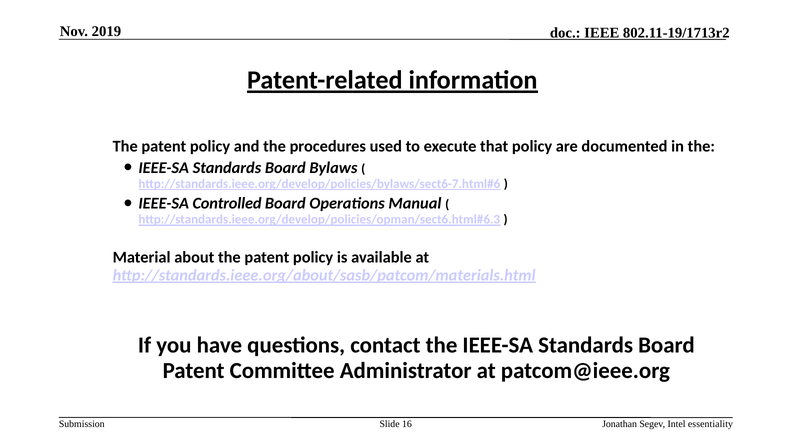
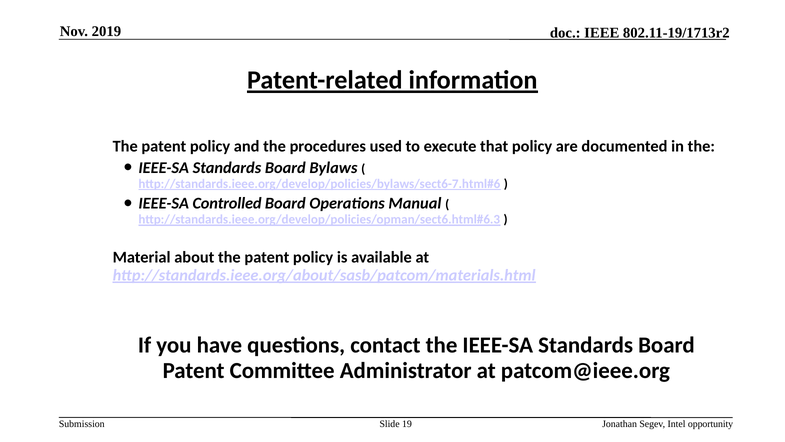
16: 16 -> 19 (407, 423)
essentiality: essentiality -> opportunity (711, 423)
